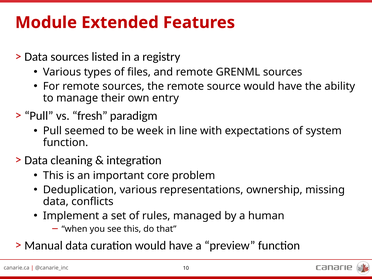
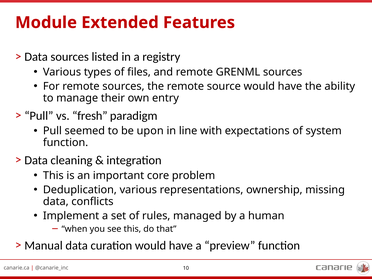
week: week -> upon (150, 131)
